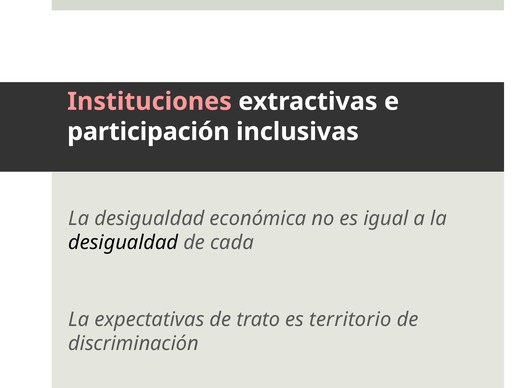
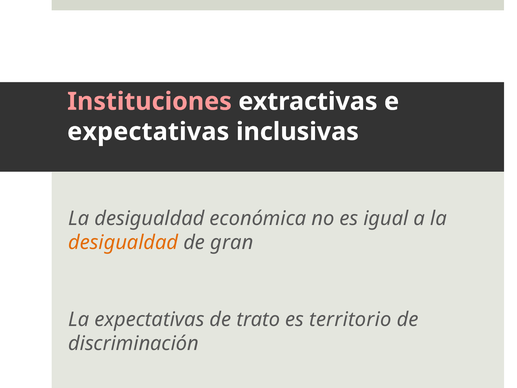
participación: participación -> expectativas (148, 132)
desigualdad colour: black -> orange (123, 242)
cada: cada -> gran (232, 242)
